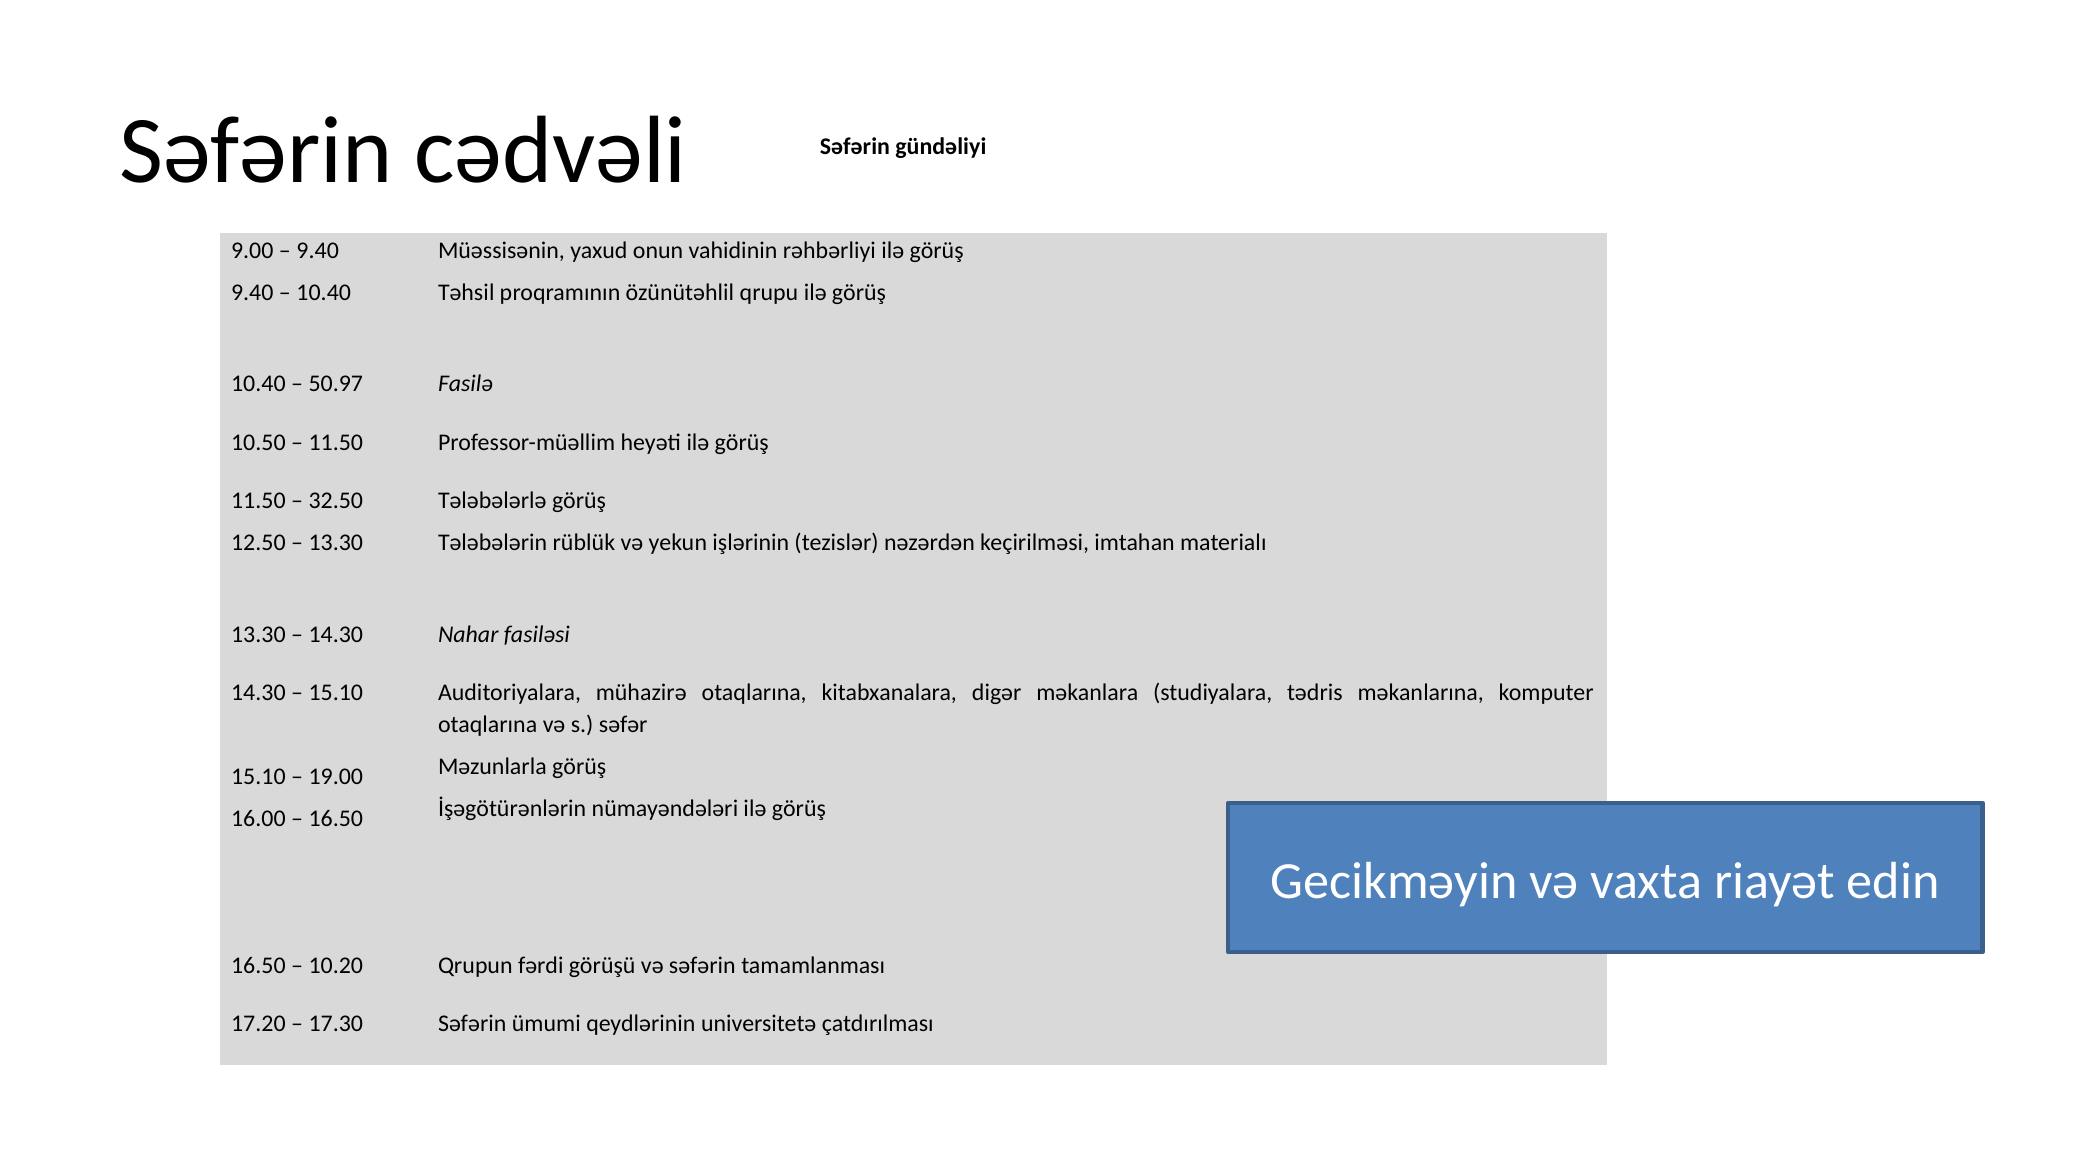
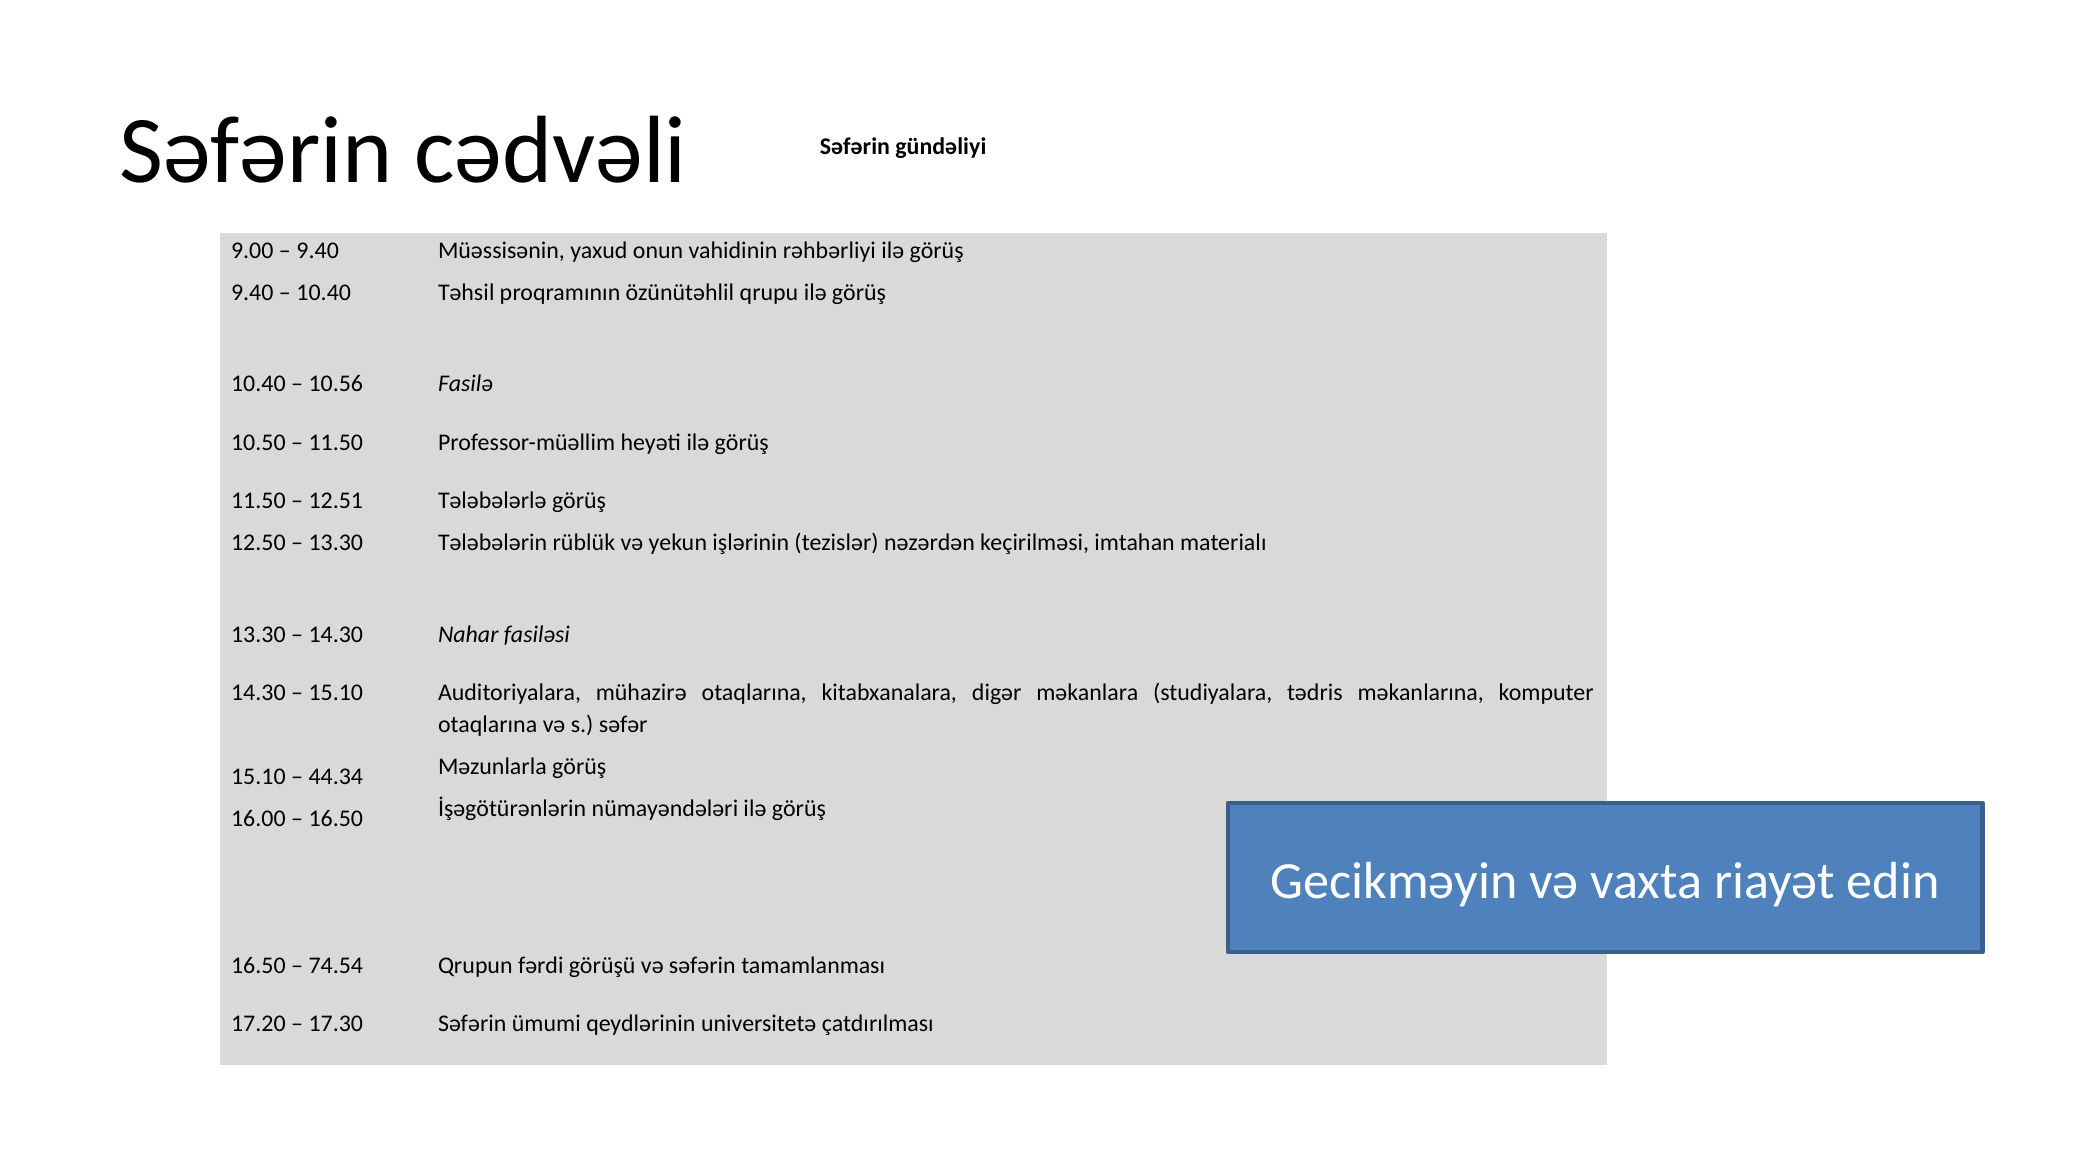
50.97: 50.97 -> 10.56 (336, 384)
32.50: 32.50 -> 12.51 (336, 501)
19.00: 19.00 -> 44.34 (336, 777)
10.20: 10.20 -> 74.54 (336, 966)
